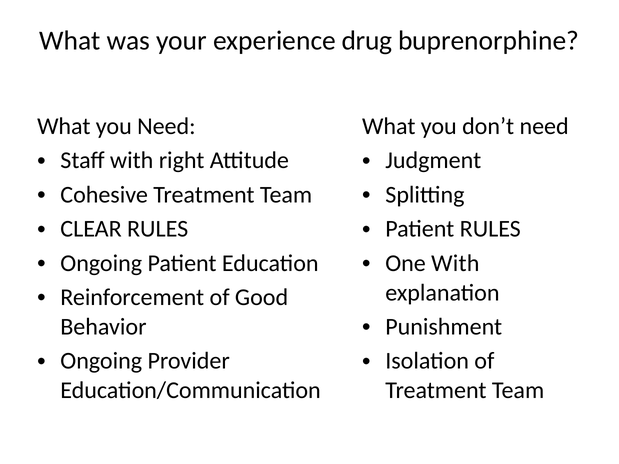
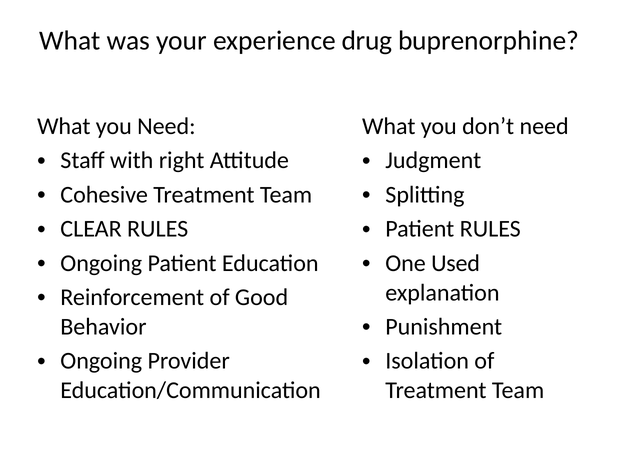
One With: With -> Used (456, 263)
